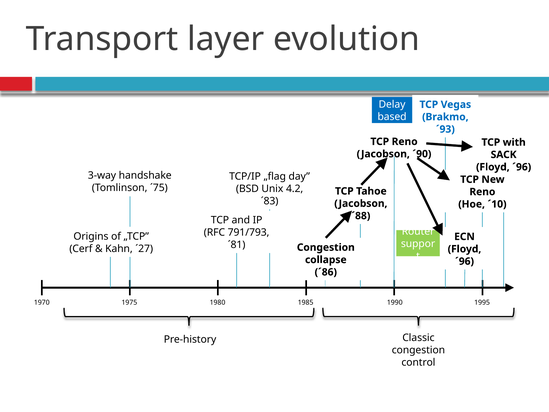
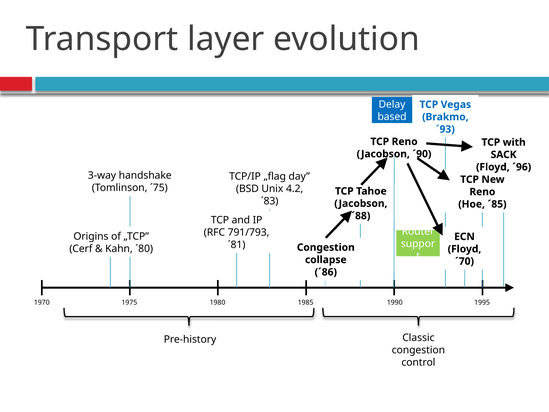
´10: ´10 -> ´85 (497, 204)
´27: ´27 -> ´80 (144, 249)
´96: ´96 -> ´70 (465, 261)
